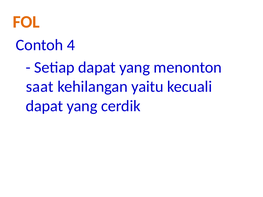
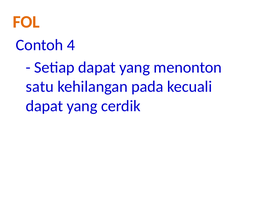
saat: saat -> satu (40, 87)
yaitu: yaitu -> pada (147, 87)
